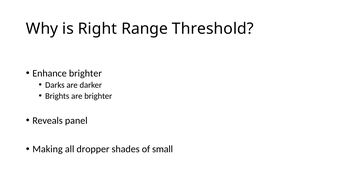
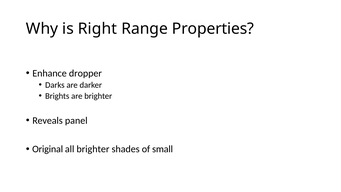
Threshold: Threshold -> Properties (213, 29)
Enhance brighter: brighter -> dropper (85, 73)
Making: Making -> Original (48, 149)
all dropper: dropper -> brighter (93, 149)
